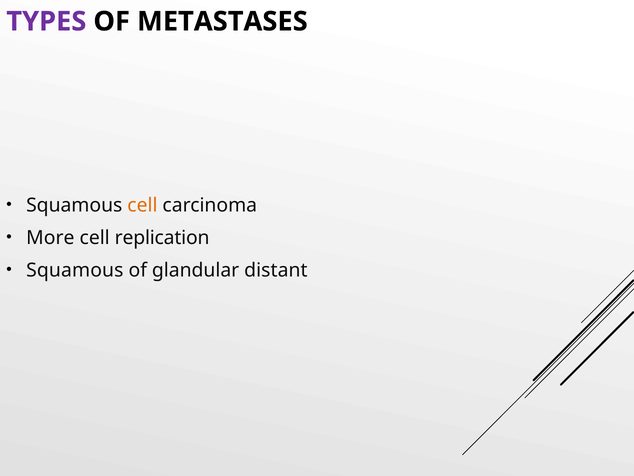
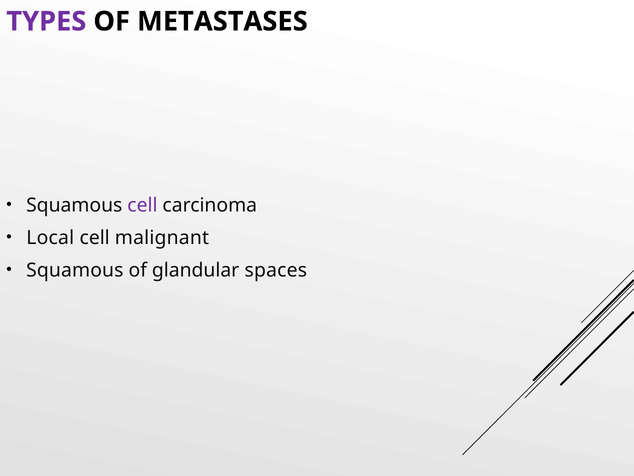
cell colour: orange -> purple (142, 205)
More: More -> Local (50, 237)
replication: replication -> malignant (162, 237)
distant: distant -> spaces (276, 270)
